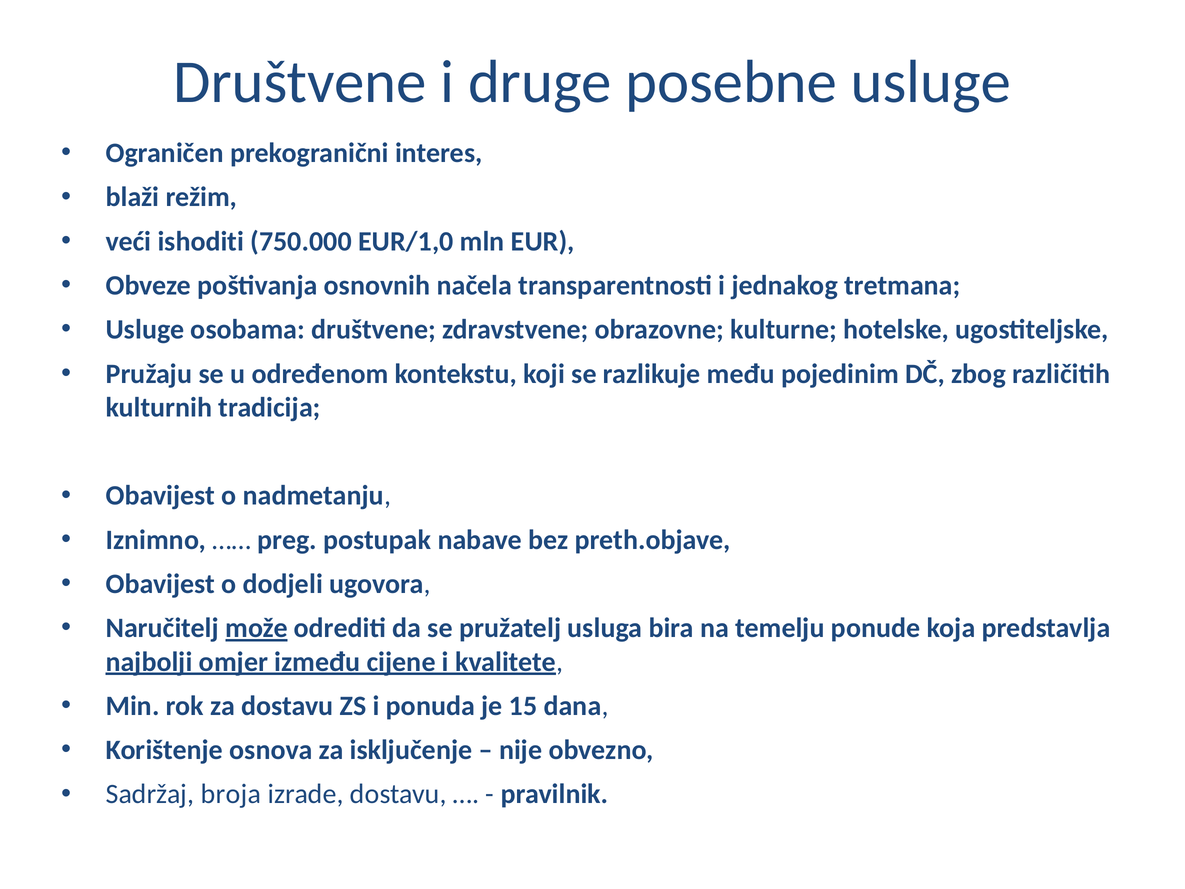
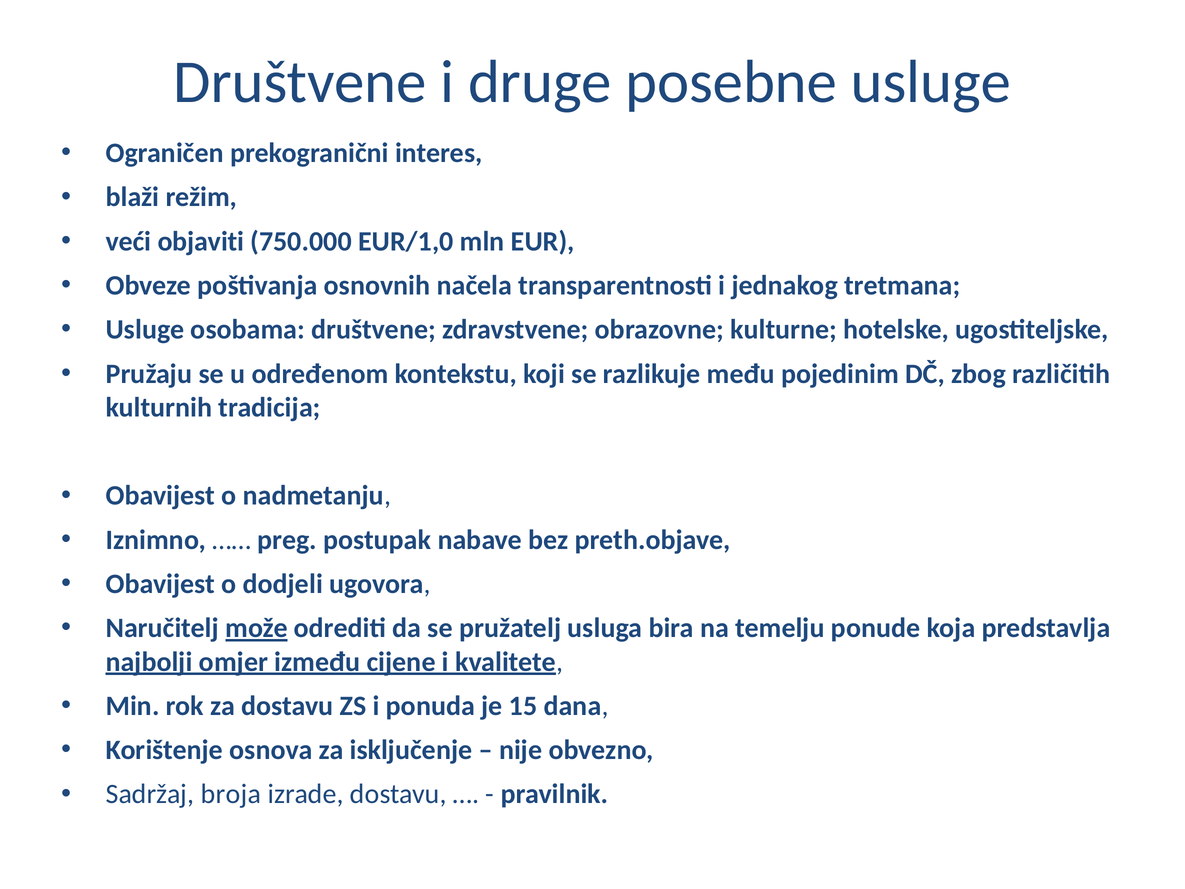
ishoditi: ishoditi -> objaviti (201, 241)
